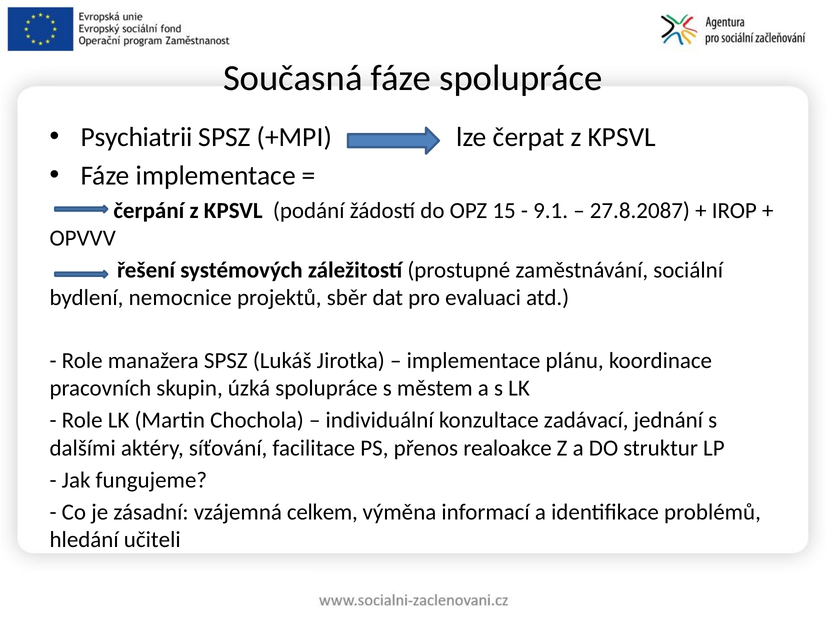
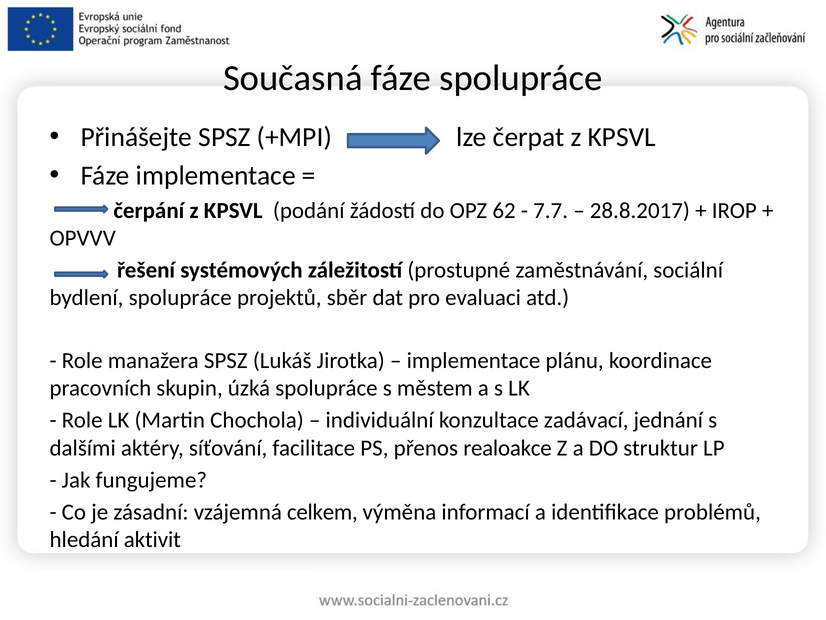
Psychiatrii: Psychiatrii -> Přinášejte (136, 137)
15: 15 -> 62 (504, 210)
9.1: 9.1 -> 7.7 (551, 210)
27.8.2087: 27.8.2087 -> 28.8.2017 (640, 210)
bydlení nemocnice: nemocnice -> spolupráce (180, 298)
učiteli: učiteli -> aktivit (152, 539)
